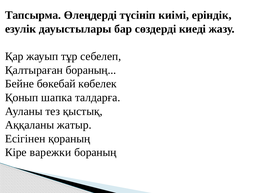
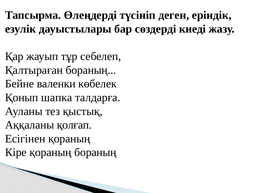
киімі: киімі -> деген (174, 15)
бөкебай: бөкебай -> валенки (56, 84)
жатыр: жатыр -> қолғап (74, 125)
Кіре варежки: варежки -> қораның (50, 152)
